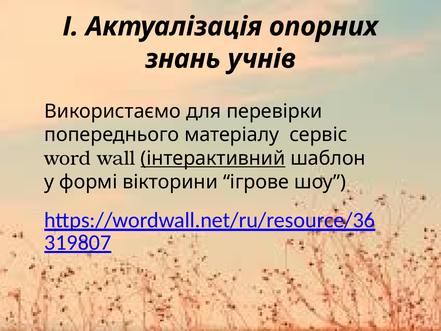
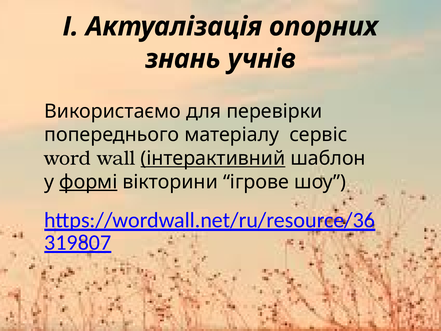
формі underline: none -> present (88, 182)
